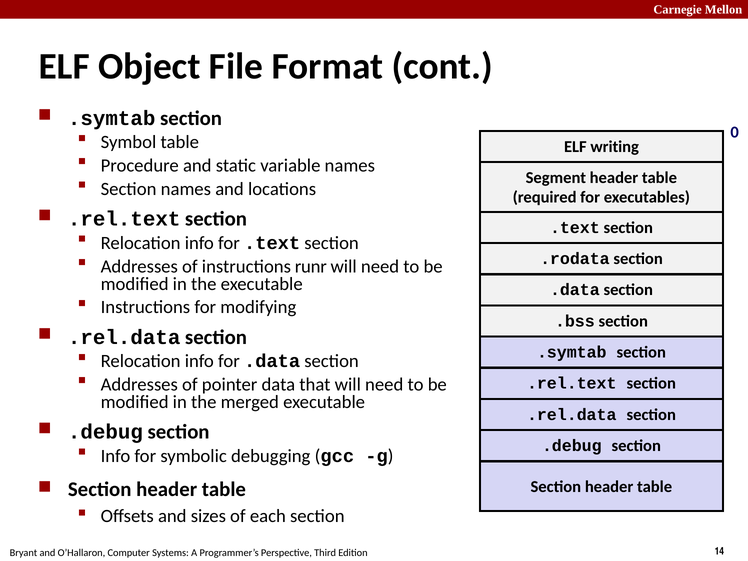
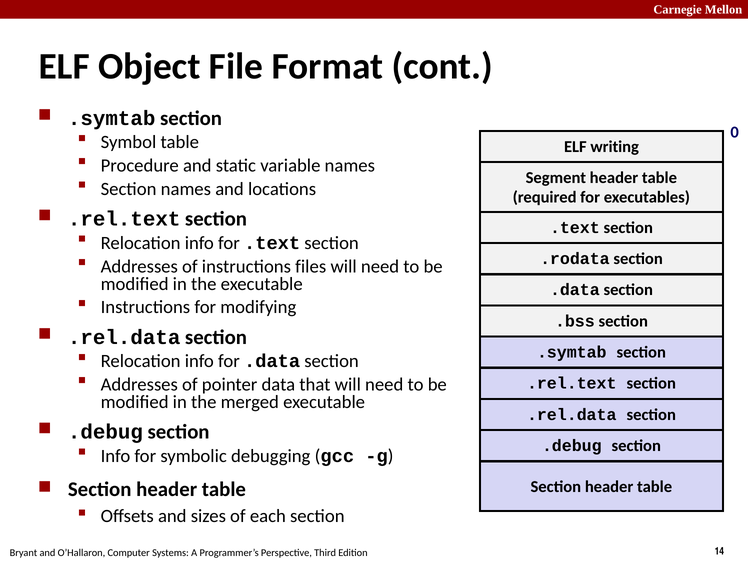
runr: runr -> files (311, 266)
